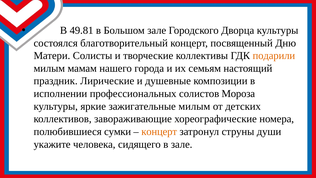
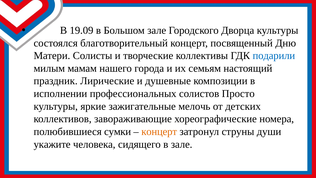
49.81: 49.81 -> 19.09 (81, 30)
подарили colour: orange -> blue (274, 56)
Мороза: Мороза -> Просто (238, 94)
зажигательные милым: милым -> мелочь (194, 106)
